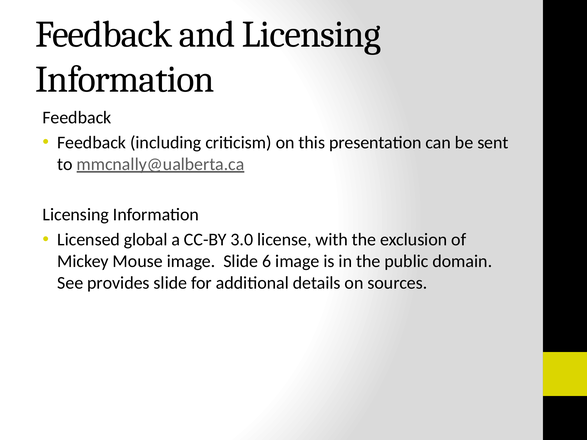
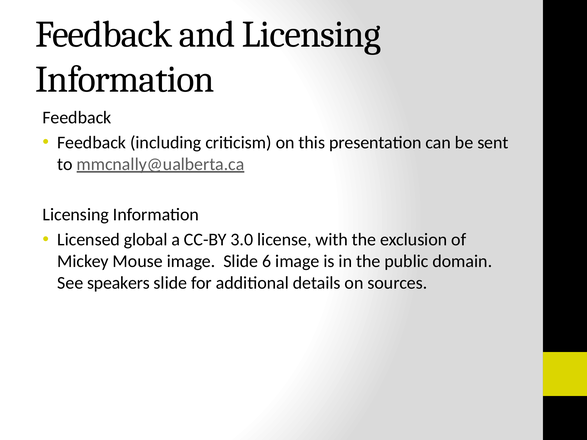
provides: provides -> speakers (118, 283)
